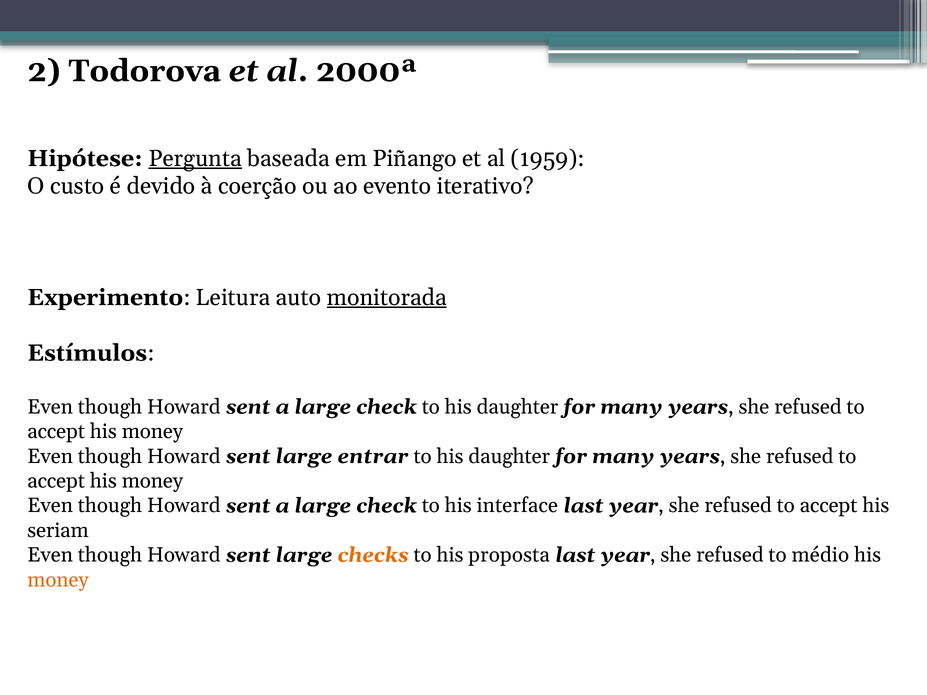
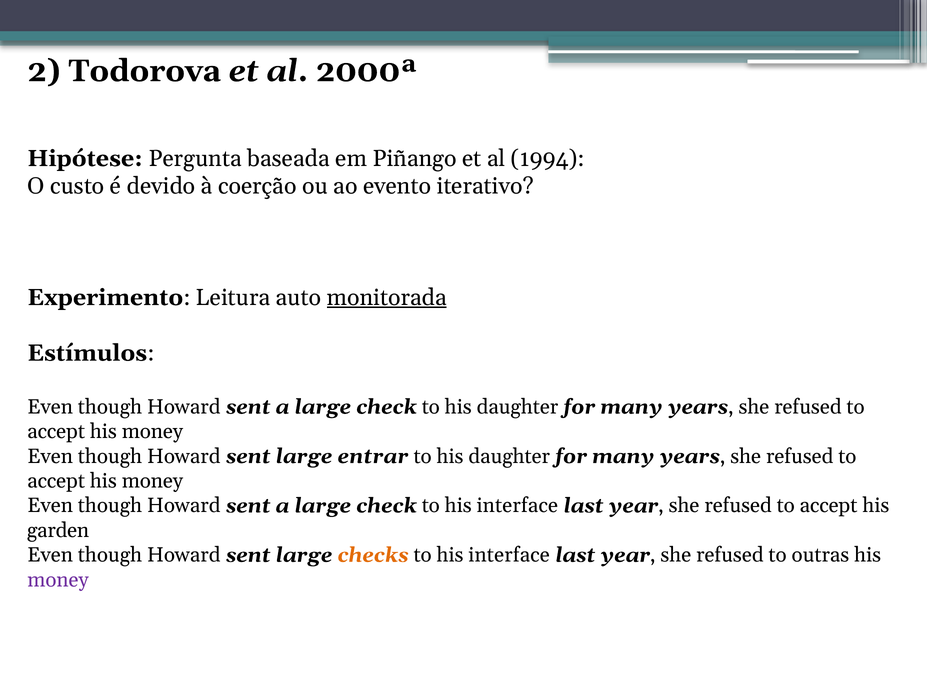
Pergunta underline: present -> none (195, 158)
1959: 1959 -> 1994 (548, 158)
seriam: seriam -> garden (58, 531)
proposta: proposta -> interface (509, 555)
médio: médio -> outras (820, 555)
money colour: orange -> purple (58, 580)
